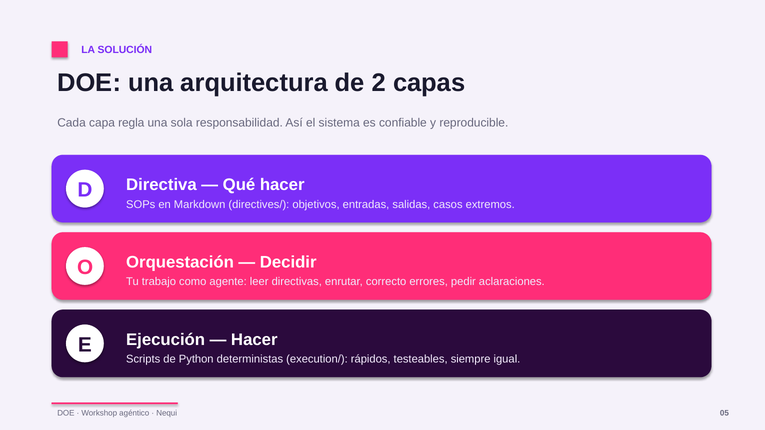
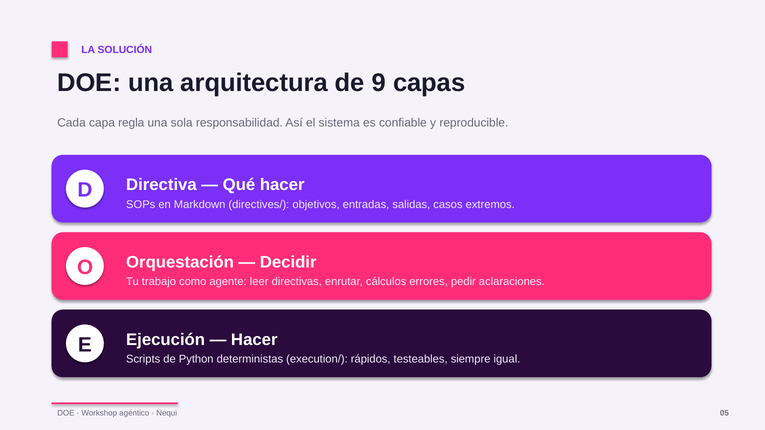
2: 2 -> 9 (379, 83)
correcto: correcto -> cálculos (386, 282)
